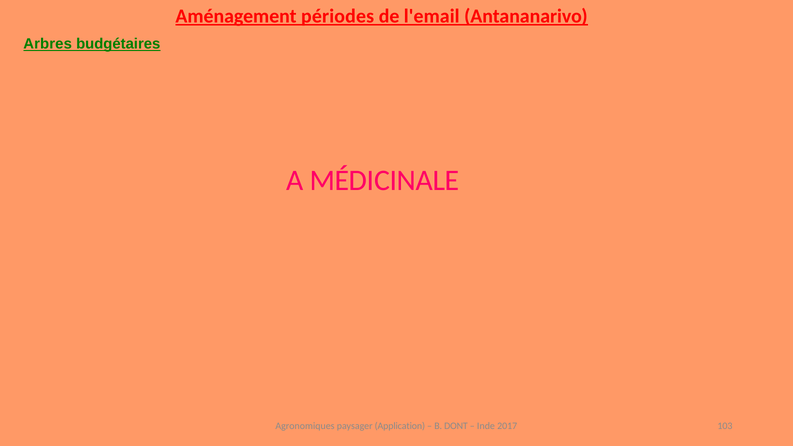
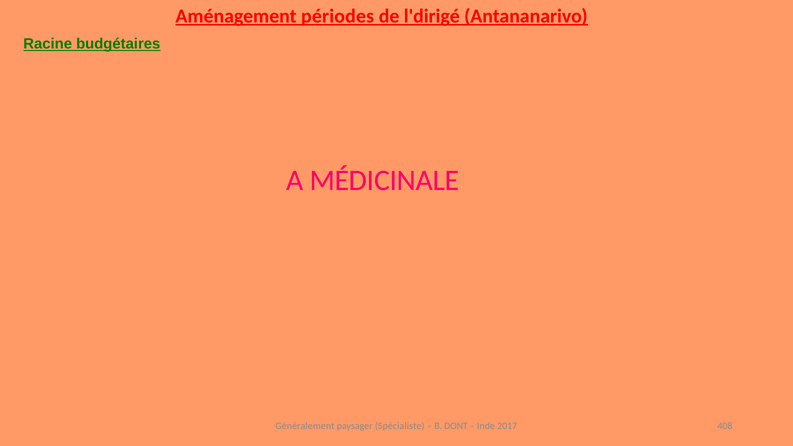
l'email: l'email -> l'dirigé (432, 16)
Arbres: Arbres -> Racine (48, 44)
Agronomiques: Agronomiques -> Généralement (305, 426)
Application: Application -> Spécialiste (400, 426)
103: 103 -> 408 (725, 426)
